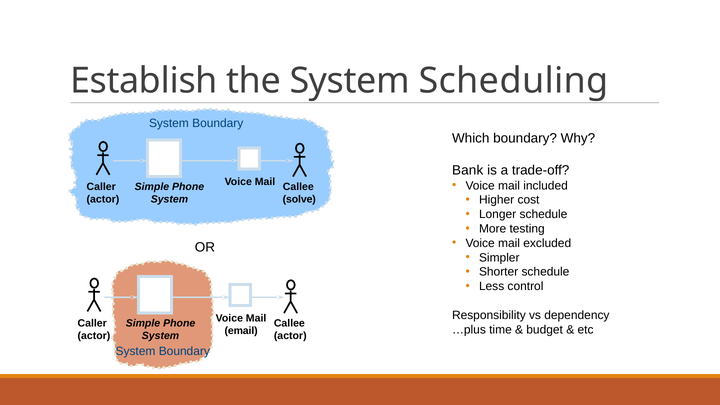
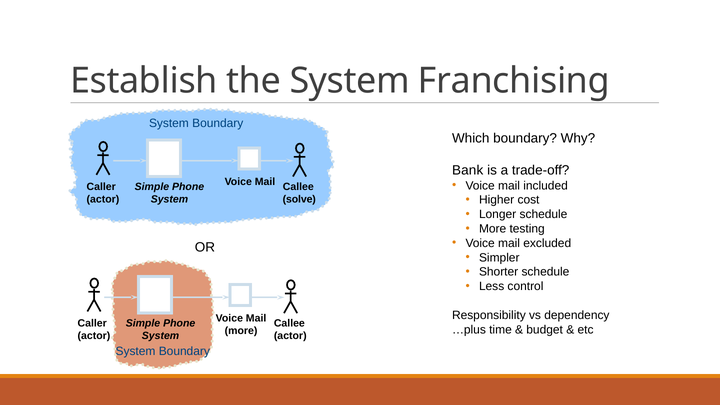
Scheduling: Scheduling -> Franchising (514, 81)
email: email -> more (241, 331)
